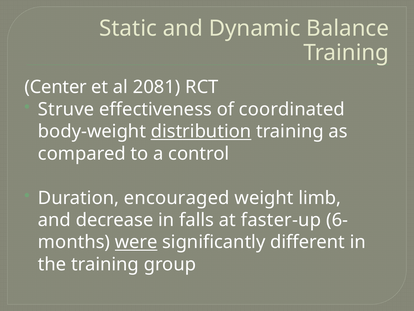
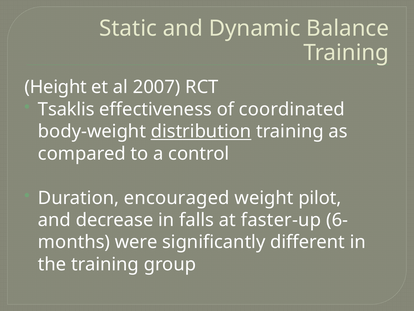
Center: Center -> Height (56, 87)
2081: 2081 -> 2007 (157, 87)
Struve: Struve -> Tsaklis (66, 109)
limb: limb -> pilot (320, 198)
were underline: present -> none (136, 242)
